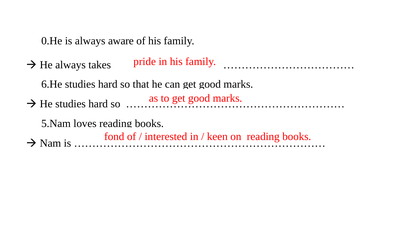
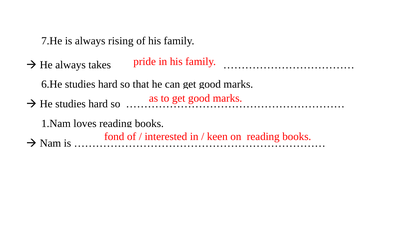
0.He: 0.He -> 7.He (52, 41)
aware: aware -> rising (121, 41)
5.Nam: 5.Nam -> 1.Nam (56, 124)
